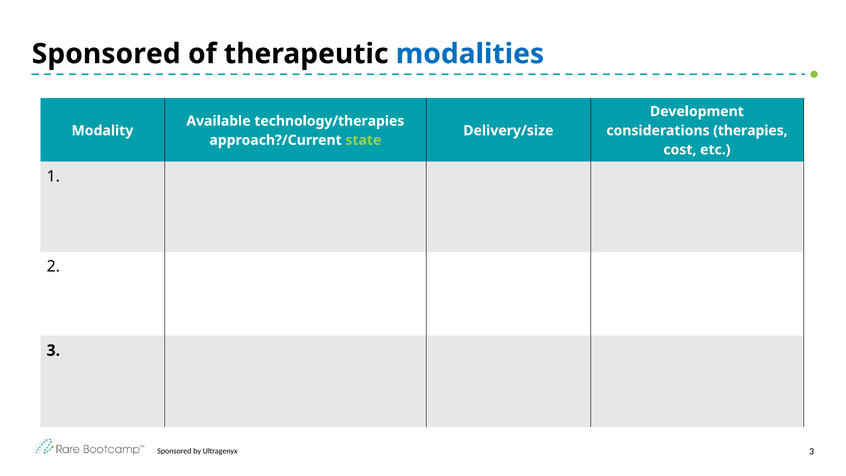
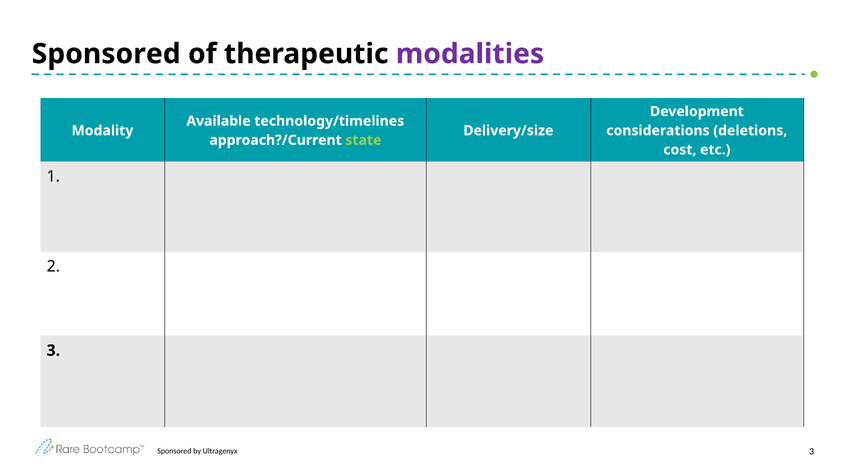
modalities colour: blue -> purple (470, 54)
technology/therapies: technology/therapies -> technology/timelines (329, 121)
therapies: therapies -> deletions (750, 131)
